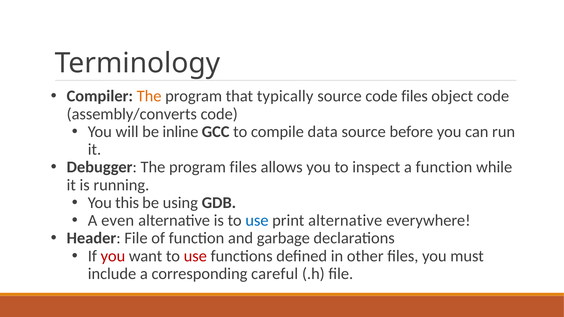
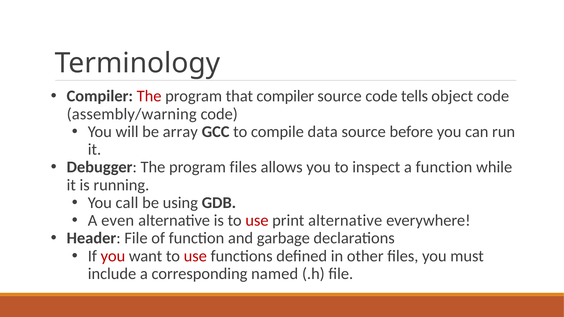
The colour: orange -> red (149, 96)
that typically: typically -> compiler (285, 96)
code files: files -> tells (415, 96)
assembly/converts: assembly/converts -> assembly/warning (132, 114)
inline: inline -> array (180, 132)
this: this -> call (127, 203)
use colour: blue -> red (257, 221)
careful: careful -> named (275, 274)
